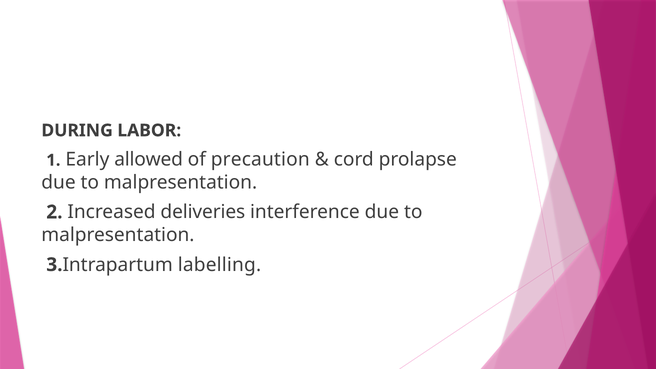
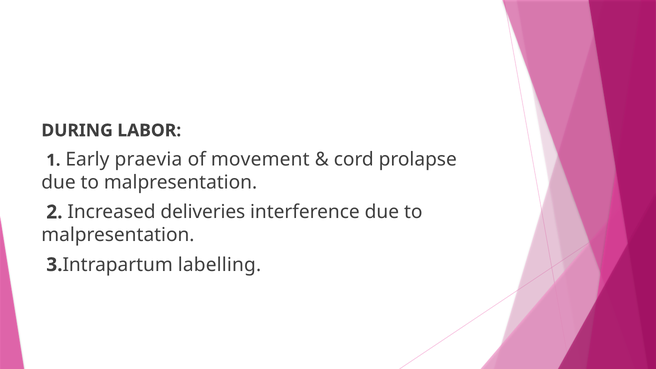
allowed: allowed -> praevia (148, 159)
precaution: precaution -> movement (260, 159)
